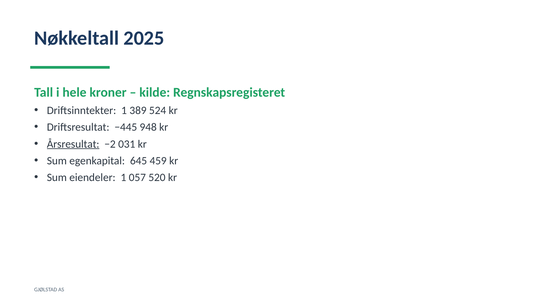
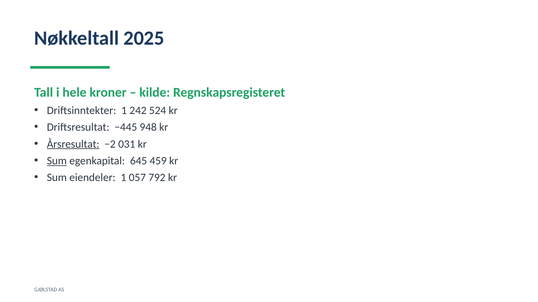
389: 389 -> 242 (138, 111)
Sum underline: none -> present (57, 161)
520: 520 -> 792 (157, 178)
